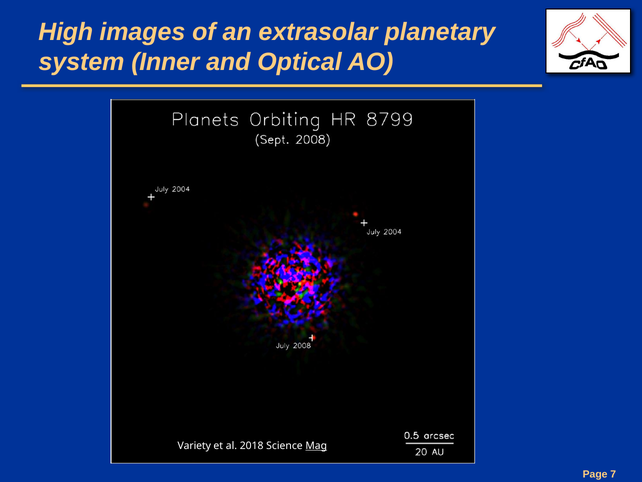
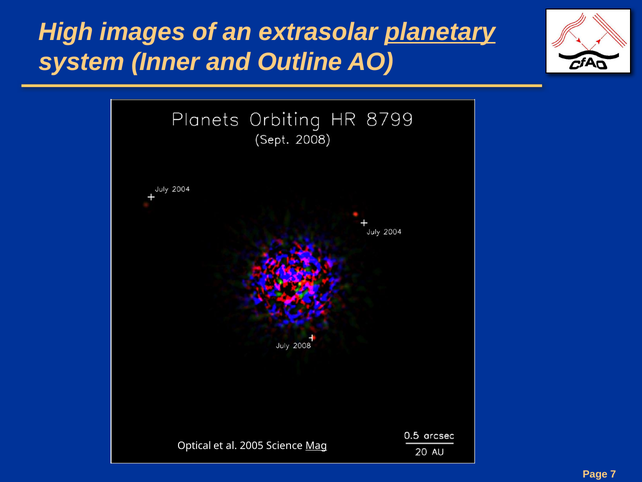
planetary underline: none -> present (440, 32)
Optical: Optical -> Outline (300, 62)
Variety: Variety -> Optical (194, 445)
2018: 2018 -> 2005 (252, 445)
